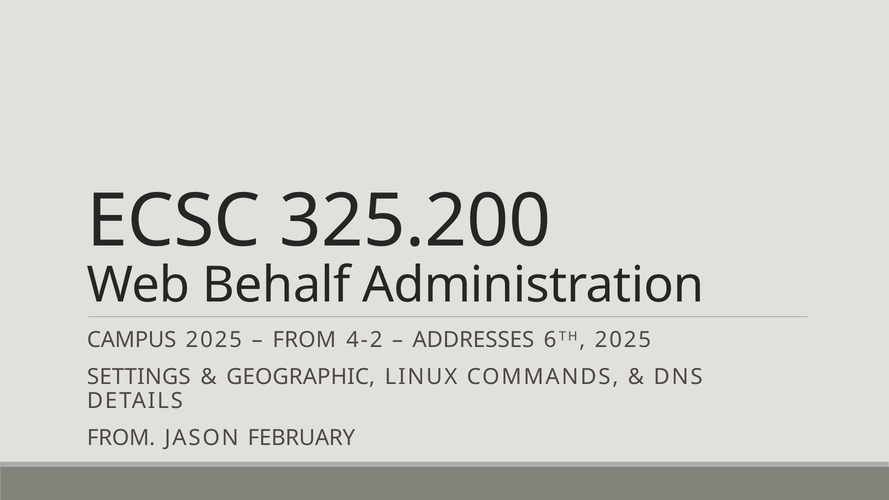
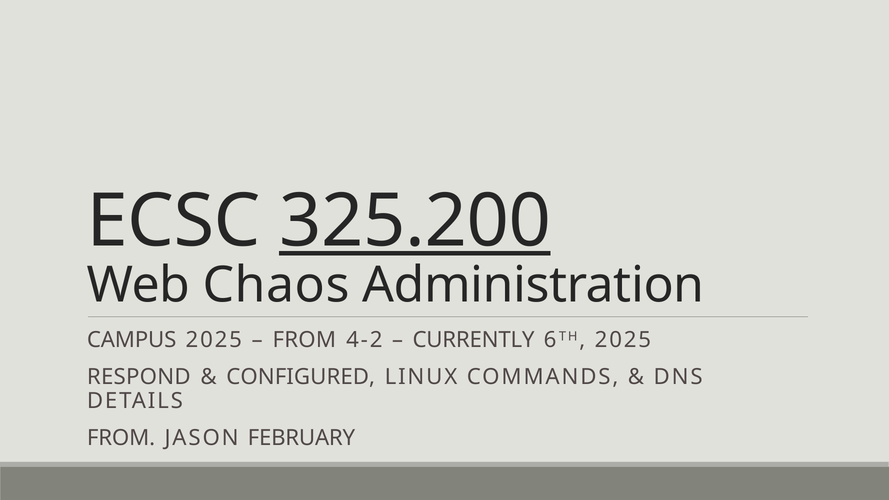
325.200 underline: none -> present (415, 221)
Behalf: Behalf -> Chaos (276, 285)
ADDRESSES: ADDRESSES -> CURRENTLY (474, 340)
SETTINGS: SETTINGS -> RESPOND (139, 377)
GEOGRAPHIC: GEOGRAPHIC -> CONFIGURED (301, 377)
